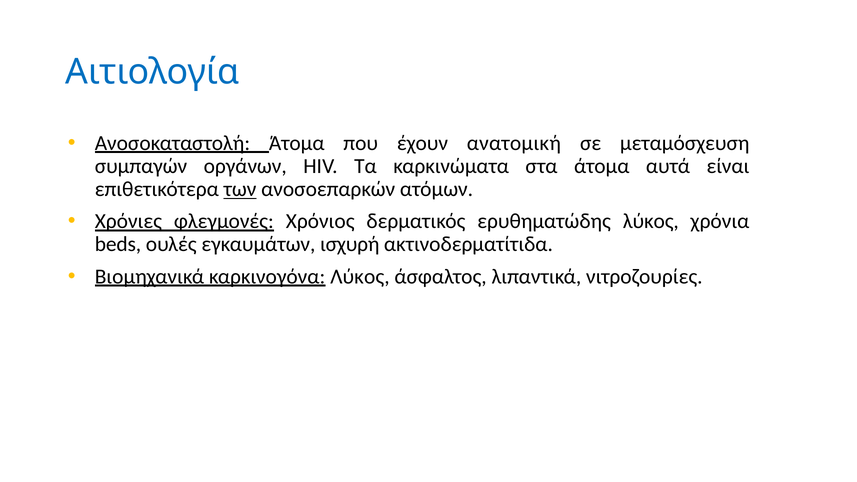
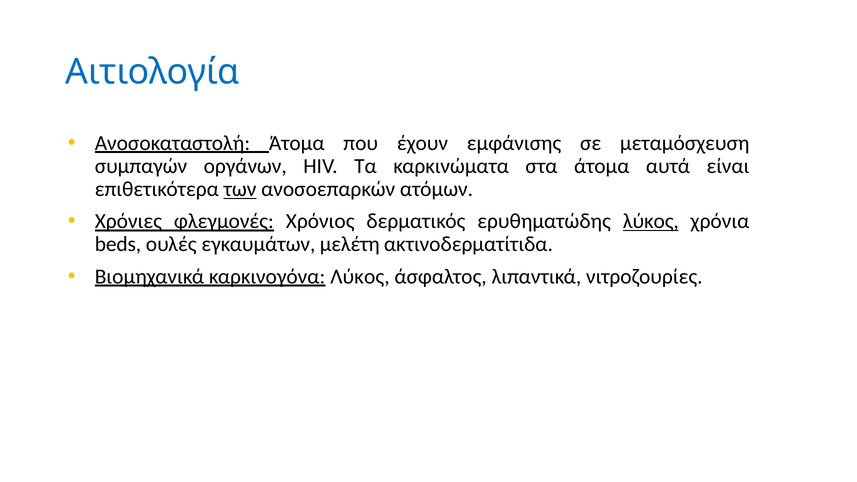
ανατομική: ανατομική -> εμφάνισης (514, 143)
λύκος underline: none -> present (651, 221)
ισχυρή: ισχυρή -> μελέτη (350, 244)
